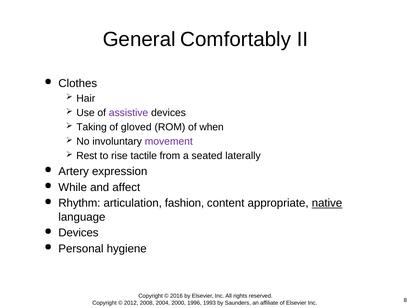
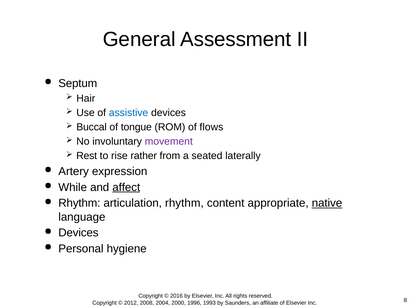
Comfortably: Comfortably -> Assessment (236, 39)
Clothes: Clothes -> Septum (78, 83)
assistive colour: purple -> blue (129, 113)
Taking: Taking -> Buccal (92, 127)
gloved: gloved -> tongue (136, 127)
when: when -> flows (211, 127)
tactile: tactile -> rather (144, 156)
affect underline: none -> present (126, 187)
articulation fashion: fashion -> rhythm (184, 203)
